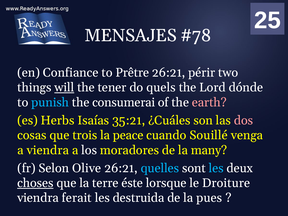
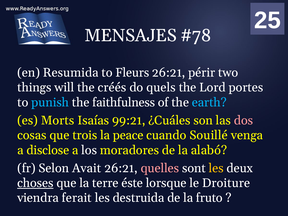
Confiance: Confiance -> Resumida (71, 73)
Prêtre: Prêtre -> Fleurs (132, 73)
will underline: present -> none (64, 87)
tener: tener -> créés (112, 87)
dónde: dónde -> portes (246, 87)
consumerai: consumerai -> faithfulness (124, 102)
earth colour: pink -> light blue (209, 102)
Herbs: Herbs -> Morts (58, 120)
35:21: 35:21 -> 99:21 (129, 120)
a viendra: viendra -> disclose (48, 150)
many: many -> alabó (209, 150)
Olive: Olive -> Avait (87, 168)
quelles colour: light blue -> pink (160, 168)
les colour: light blue -> yellow (216, 168)
pues: pues -> fruto (209, 198)
